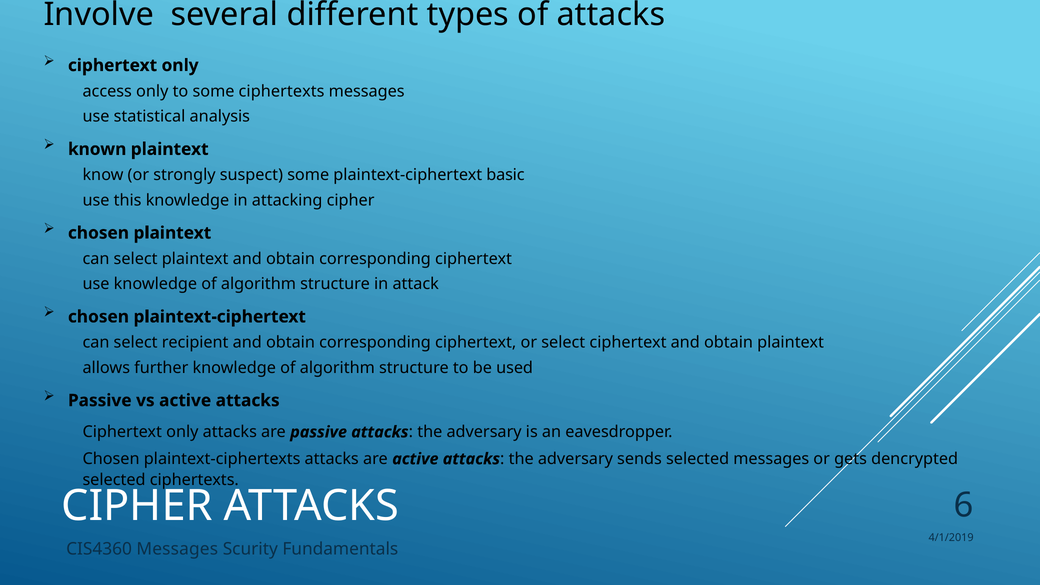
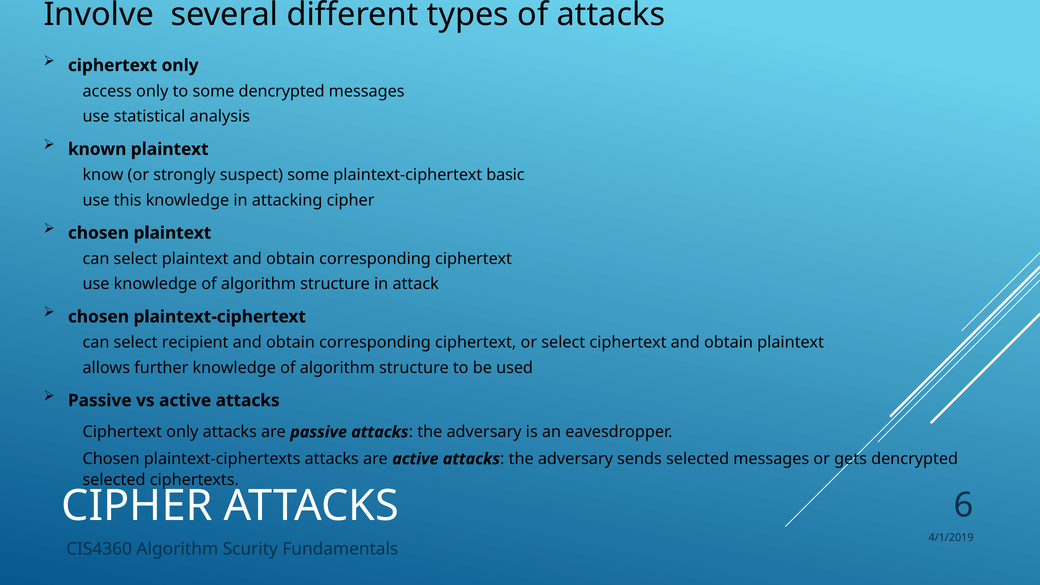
some ciphertexts: ciphertexts -> dencrypted (282, 91)
CIS4360 Messages: Messages -> Algorithm (177, 549)
